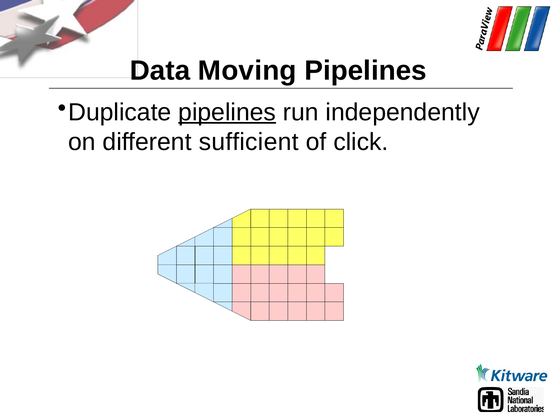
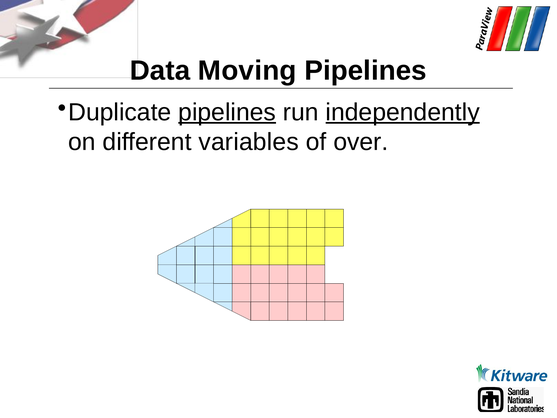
independently underline: none -> present (403, 112)
sufficient: sufficient -> variables (249, 142)
click: click -> over (361, 142)
